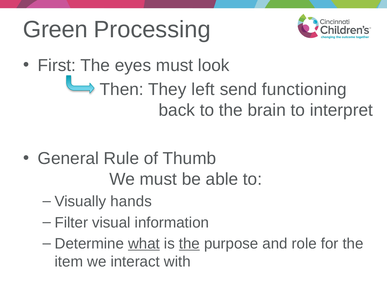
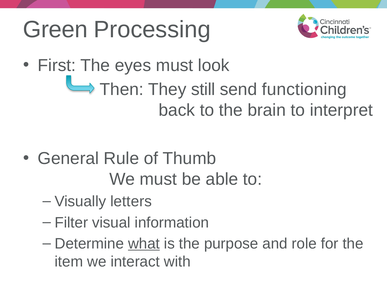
left: left -> still (203, 89)
hands: hands -> letters (131, 201)
the underline: present -> none (189, 243)
